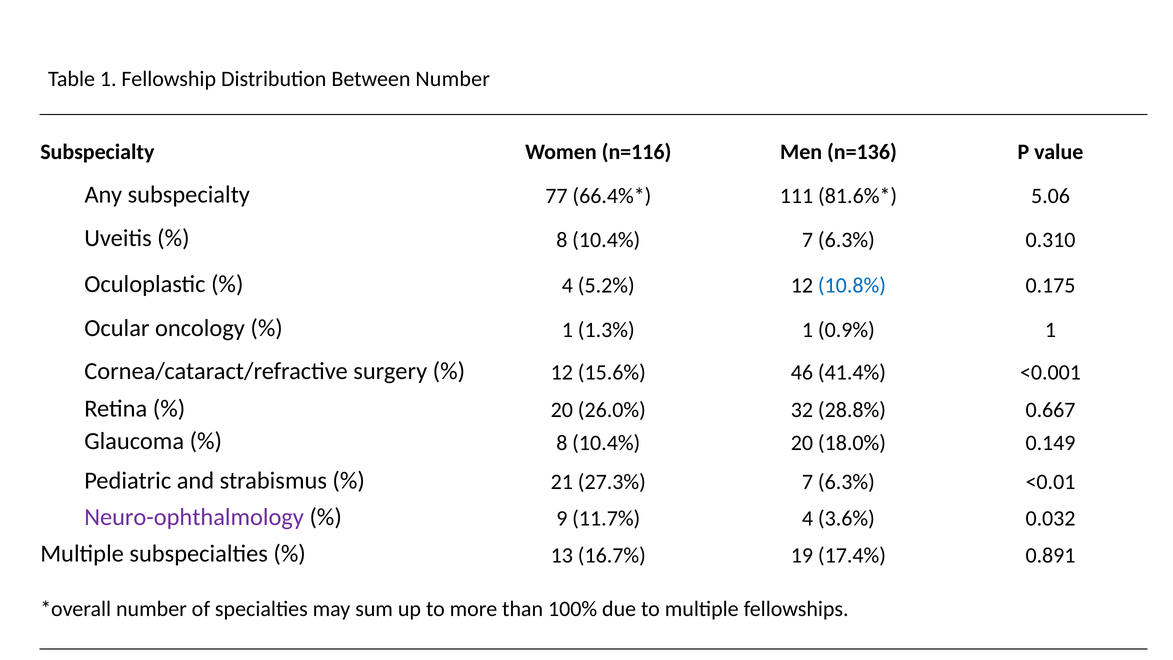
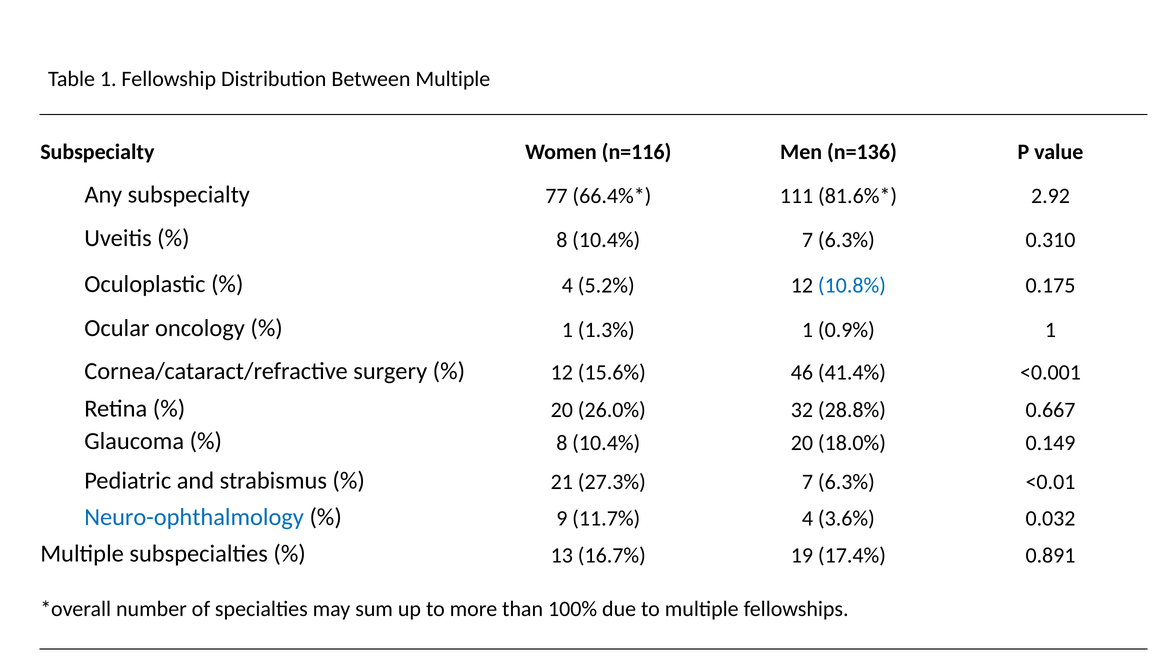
Between Number: Number -> Multiple (453, 79)
5.06: 5.06 -> 2.92 (1051, 196)
Neuro-ophthalmology colour: purple -> blue (194, 517)
